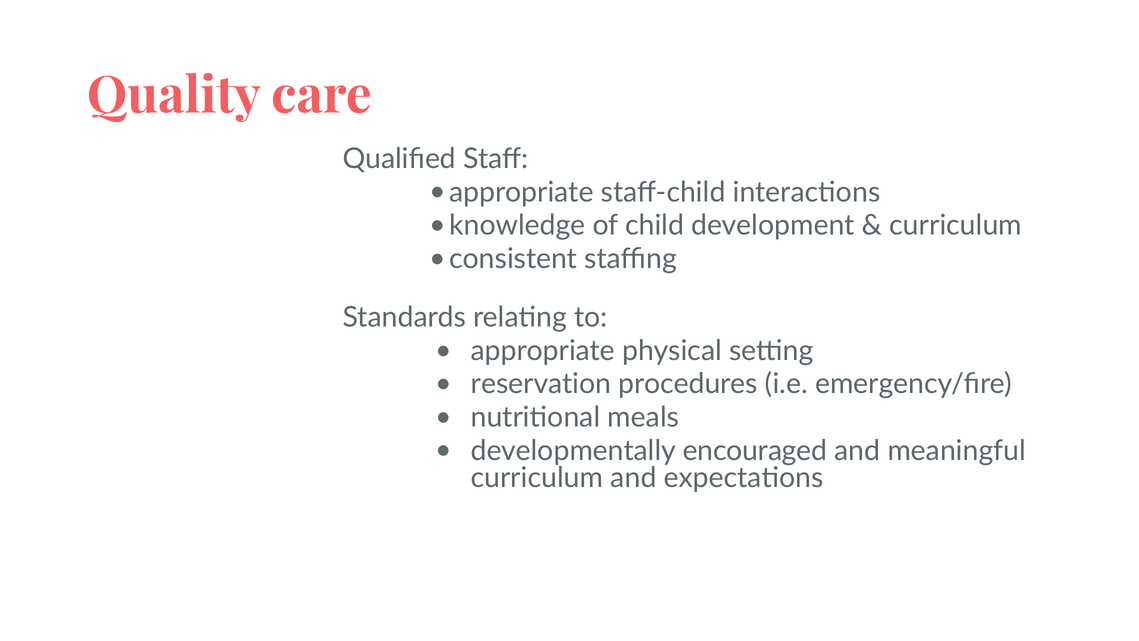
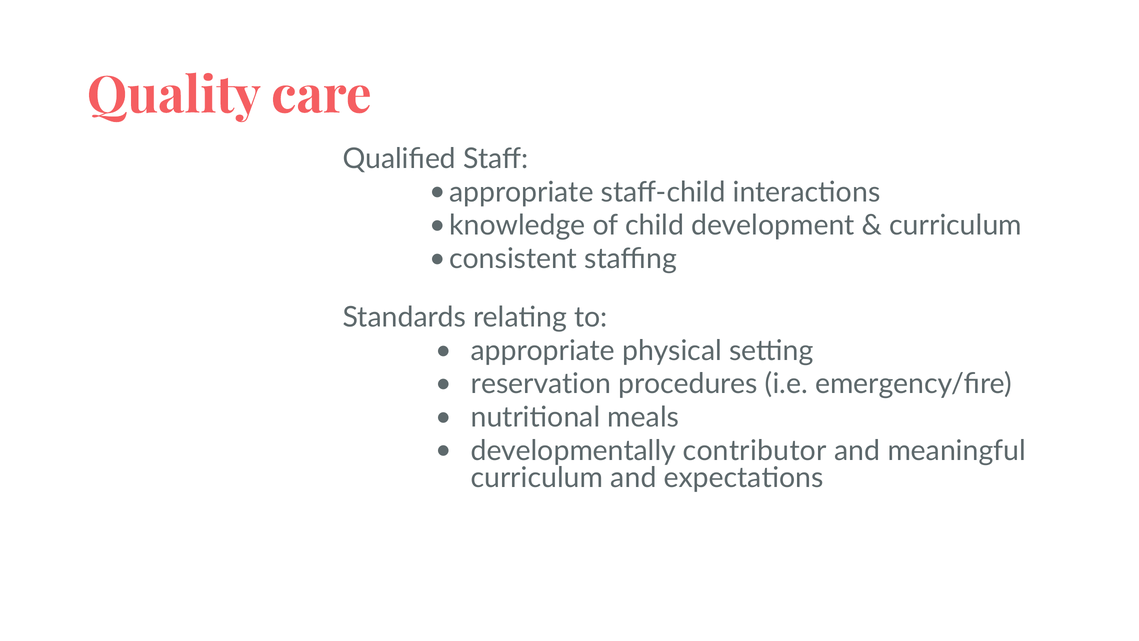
encouraged: encouraged -> contributor (755, 450)
